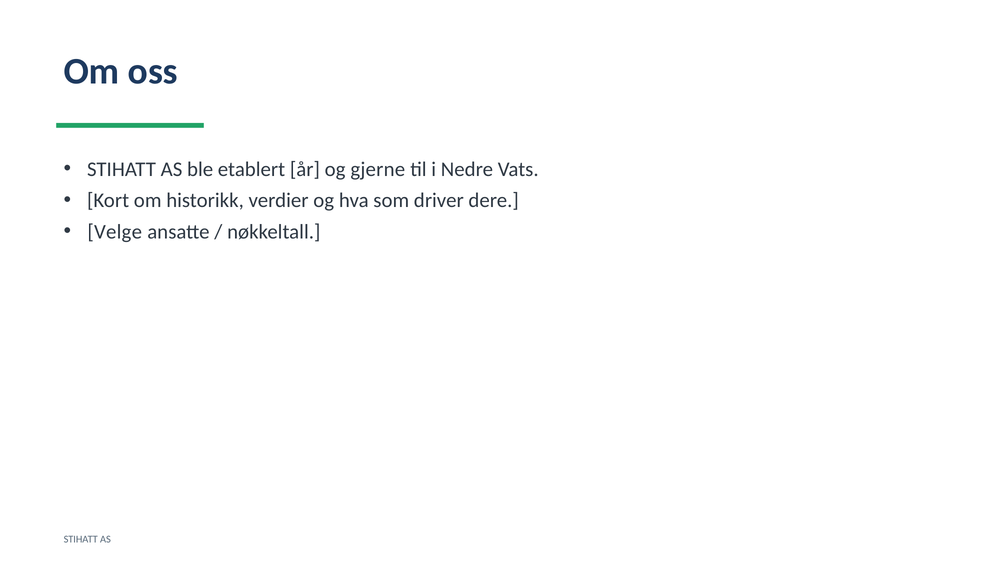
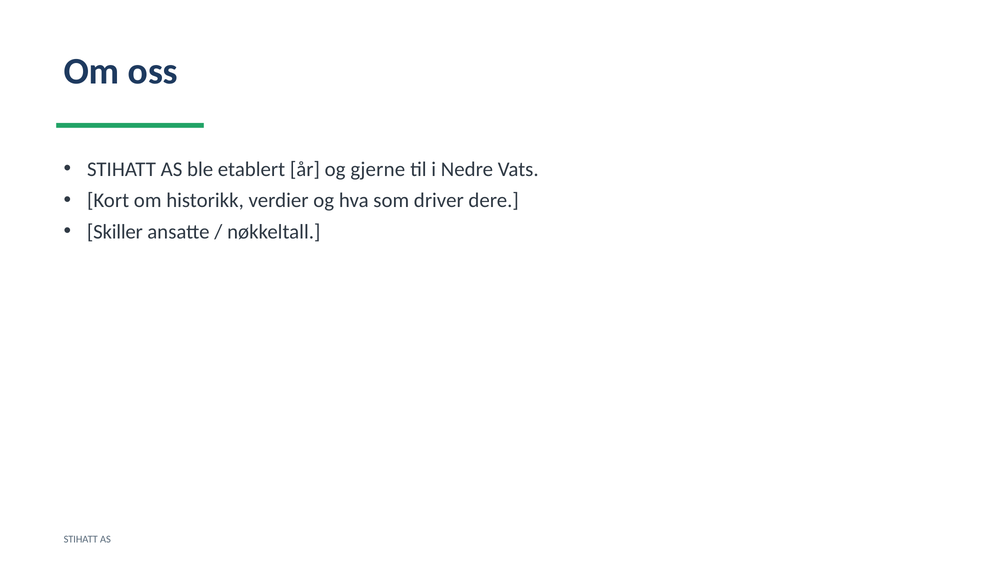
Velge: Velge -> Skiller (115, 232)
